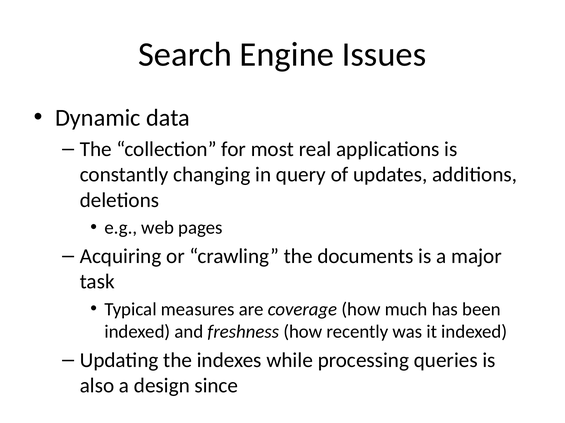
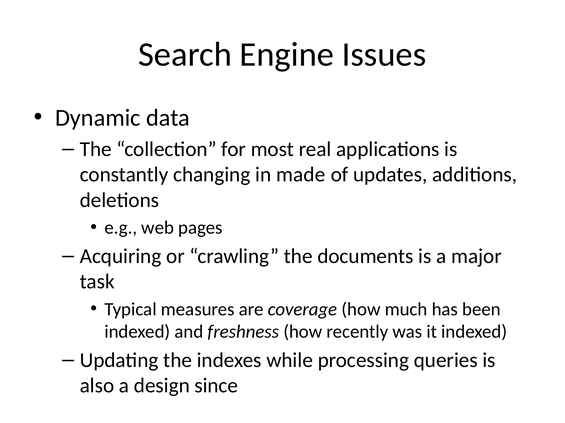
query: query -> made (301, 175)
